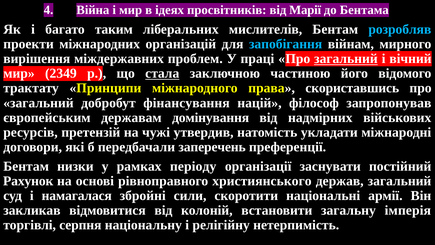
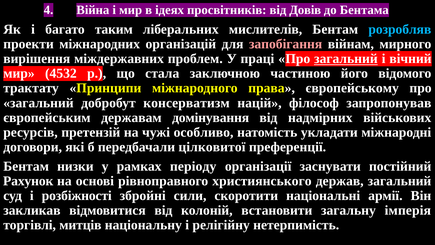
Марії: Марії -> Довів (305, 10)
запобігання colour: light blue -> pink (286, 44)
2349: 2349 -> 4532 (61, 73)
стала underline: present -> none (162, 73)
скориставшись: скориставшись -> європейському (352, 88)
фінансування: фінансування -> консерватизм (186, 103)
утвердив: утвердив -> особливо (204, 132)
заперечень: заперечень -> цілковитої (212, 147)
намагалася: намагалася -> розбіжності (77, 195)
серпня: серпня -> митців (80, 225)
